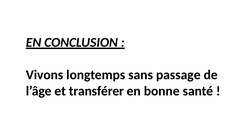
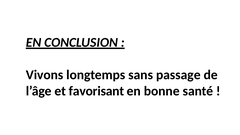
transférer: transférer -> favorisant (96, 91)
